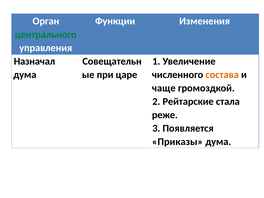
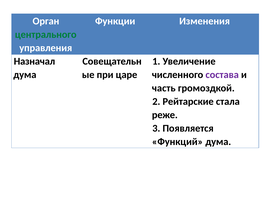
состава colour: orange -> purple (222, 75)
чаще: чаще -> часть (164, 88)
Приказы: Приказы -> Функций (178, 142)
